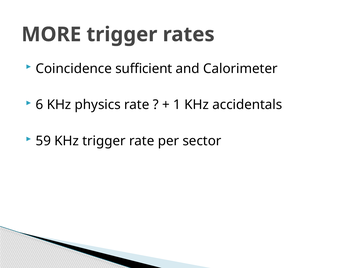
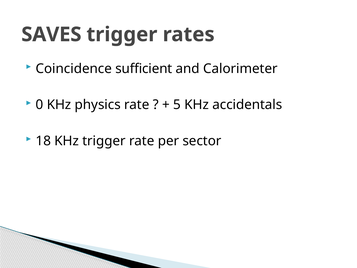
MORE: MORE -> SAVES (51, 34)
6: 6 -> 0 (39, 105)
1: 1 -> 5 (177, 105)
59: 59 -> 18 (43, 141)
